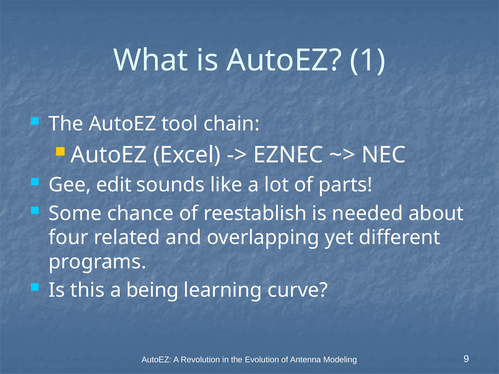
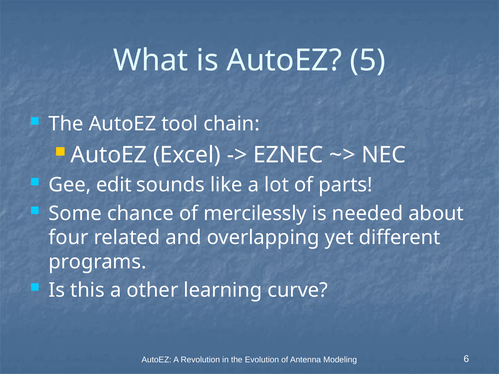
1: 1 -> 5 (368, 60)
reestablish: reestablish -> mercilessly (255, 214)
being: being -> other (152, 290)
9: 9 -> 6 (466, 359)
